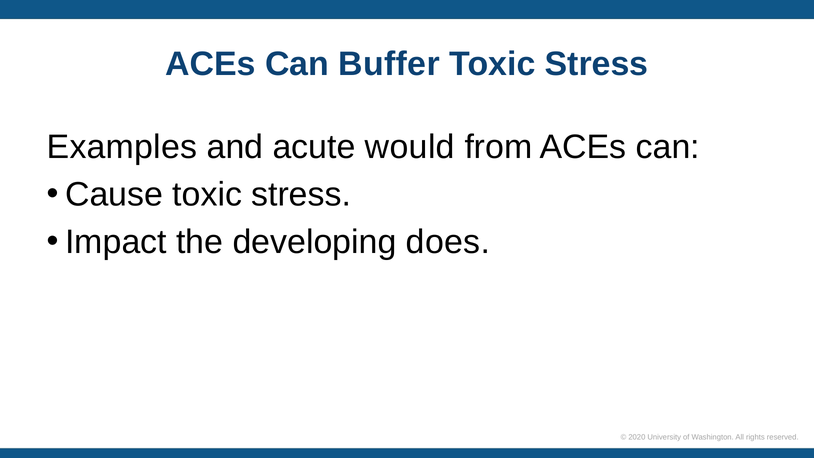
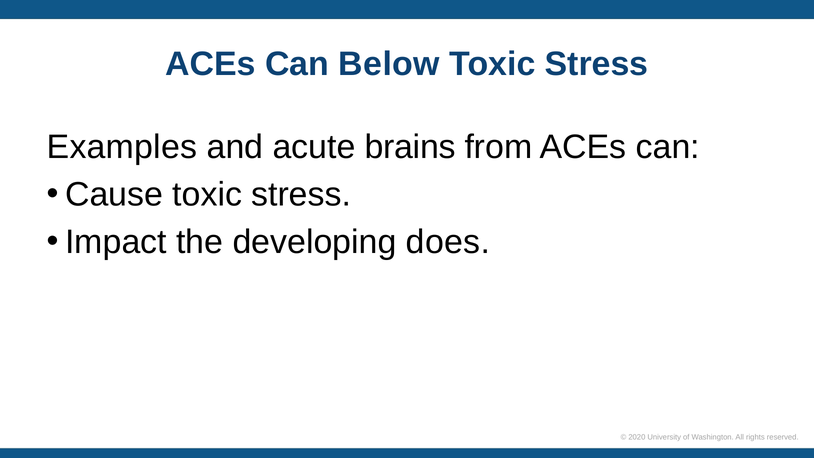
Buffer: Buffer -> Below (389, 64)
would: would -> brains (410, 147)
